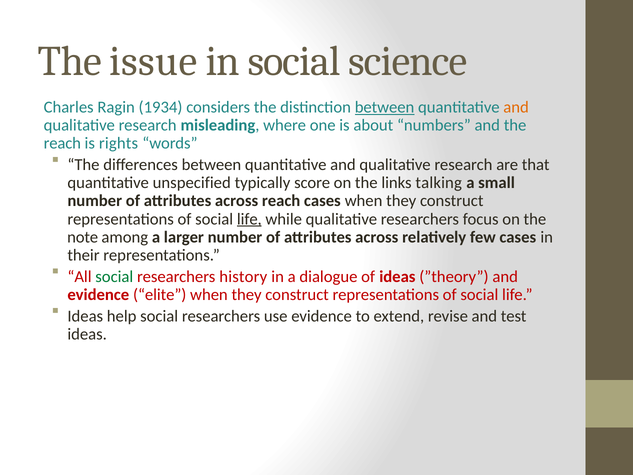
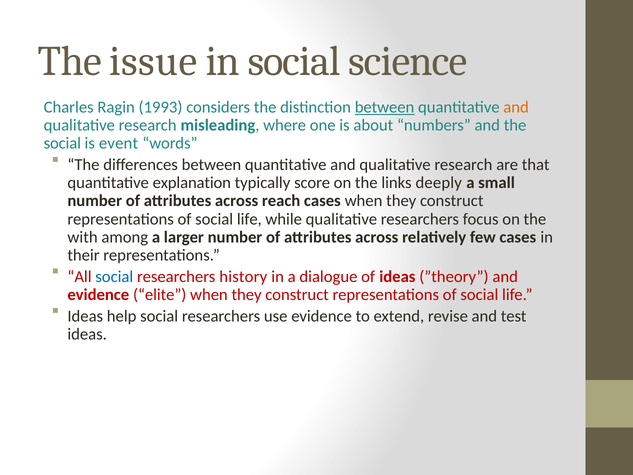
1934: 1934 -> 1993 (161, 107)
reach: reach -> social (62, 143)
rights: rights -> event (119, 143)
unspecified: unspecified -> explanation (192, 183)
talking: talking -> deeply (439, 183)
life underline: present -> none (249, 219)
note: note -> with (83, 237)
social colour: green -> blue (114, 276)
